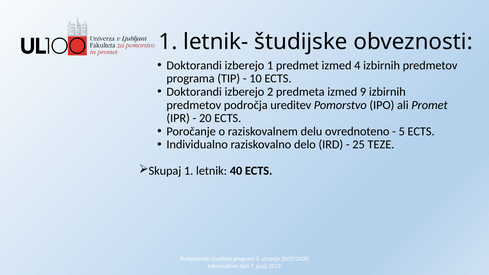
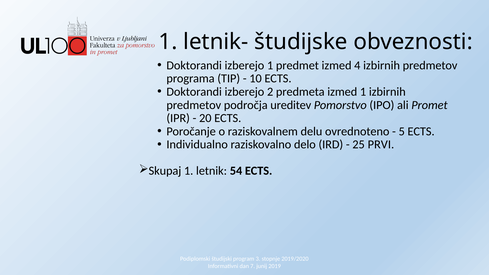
izmed 9: 9 -> 1 (363, 92)
TEZE: TEZE -> PRVI (381, 145)
40: 40 -> 54 (236, 171)
